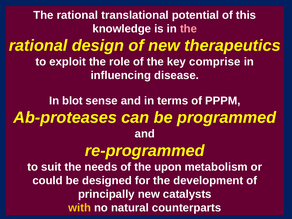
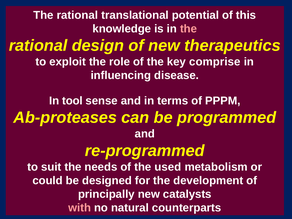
blot: blot -> tool (72, 101)
upon: upon -> used (168, 167)
with colour: yellow -> pink (80, 208)
